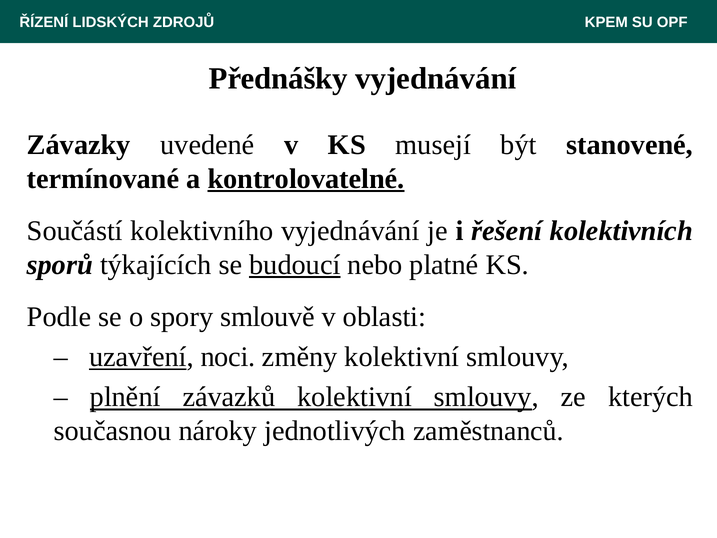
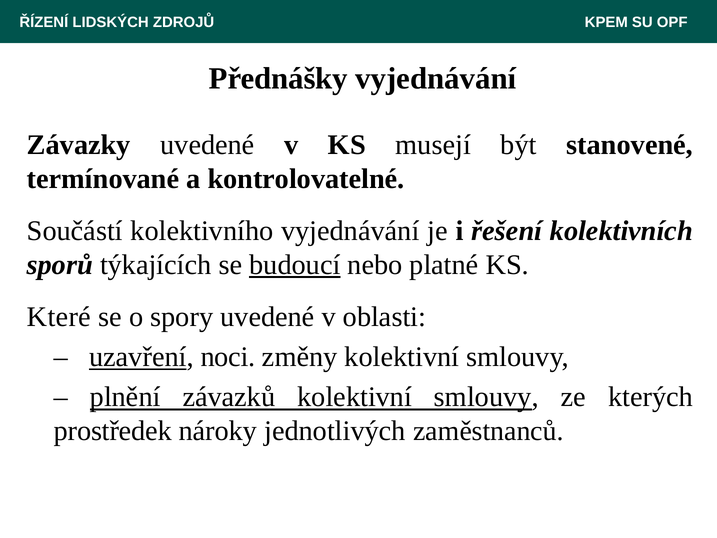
kontrolovatelné underline: present -> none (306, 179)
Podle: Podle -> Které (59, 317)
spory smlouvě: smlouvě -> uvedené (267, 317)
současnou: současnou -> prostředek (113, 431)
